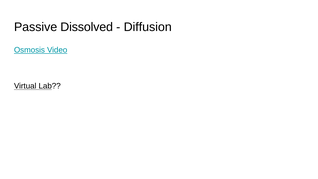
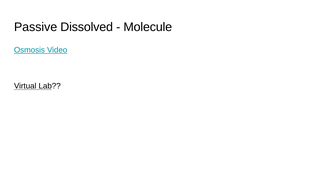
Diffusion: Diffusion -> Molecule (148, 27)
